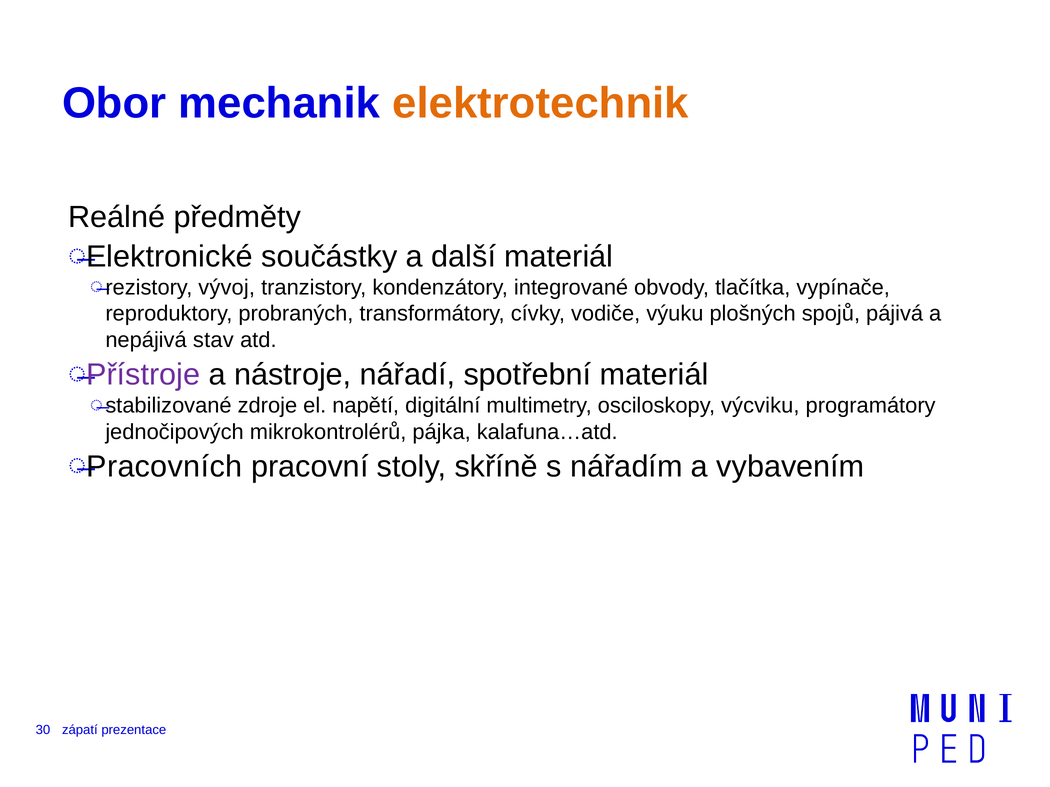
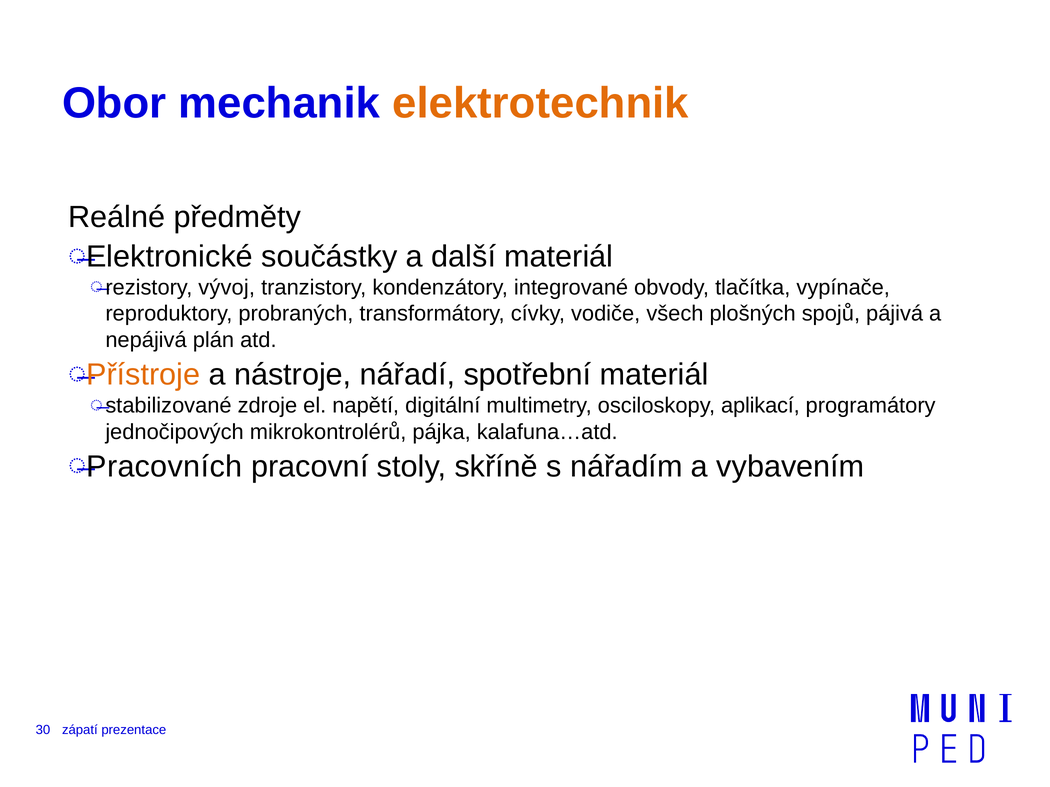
výuku: výuku -> všech (675, 314)
stav: stav -> plán (213, 340)
Přístroje colour: purple -> orange (143, 375)
výcviku: výcviku -> aplikací (760, 406)
